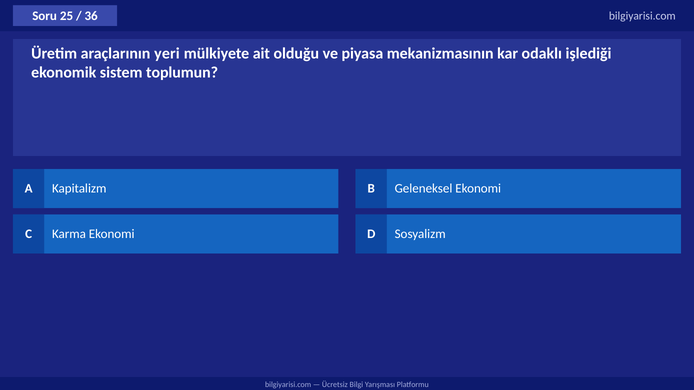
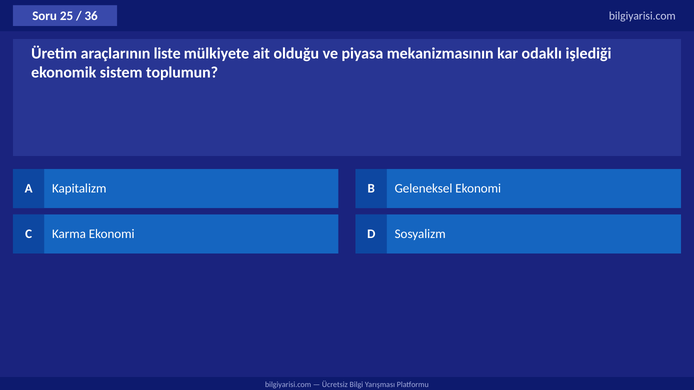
yeri: yeri -> liste (167, 53)
